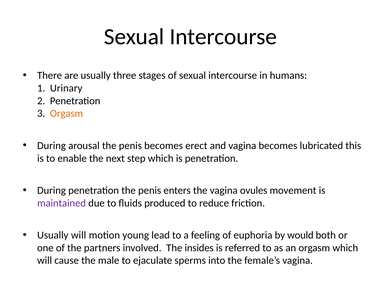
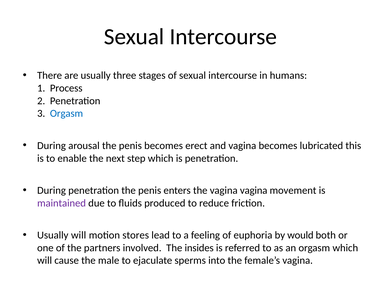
Urinary: Urinary -> Process (66, 88)
Orgasm colour: orange -> blue (67, 114)
vagina ovules: ovules -> vagina (254, 191)
young: young -> stores (136, 236)
